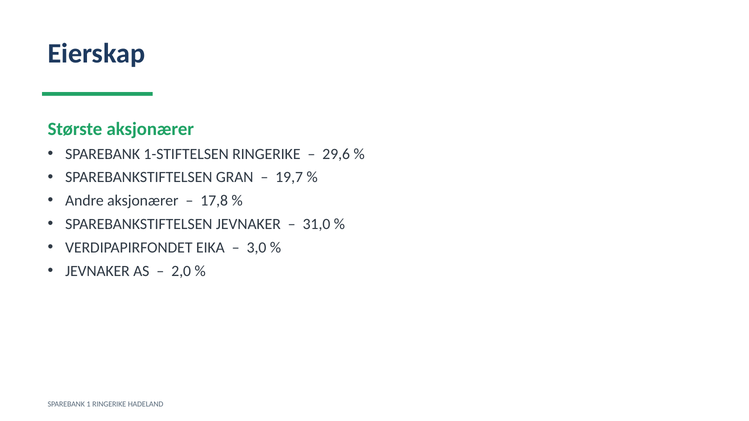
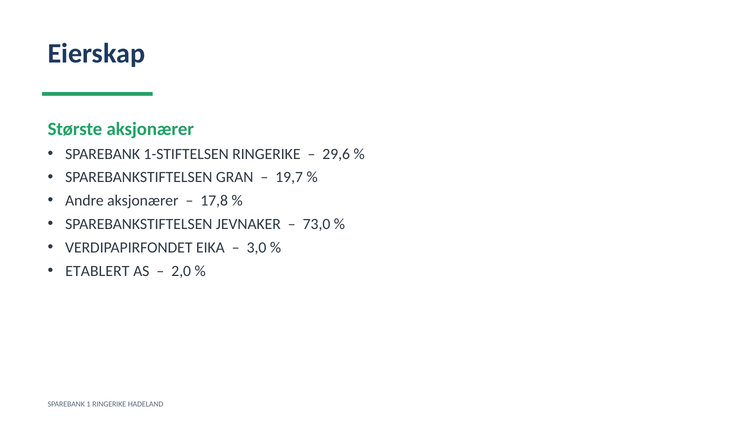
31,0: 31,0 -> 73,0 (316, 224)
JEVNAKER: JEVNAKER -> ETABLERT (97, 271)
